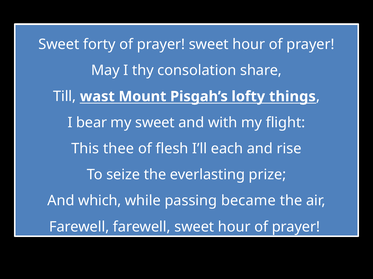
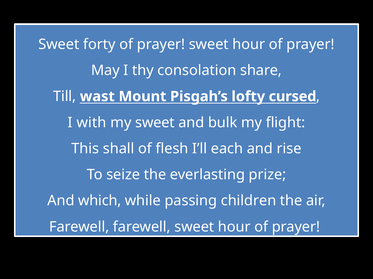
things: things -> cursed (293, 97)
bear: bear -> with (91, 123)
with: with -> bulk (223, 123)
thee: thee -> shall (119, 149)
became: became -> children (249, 201)
